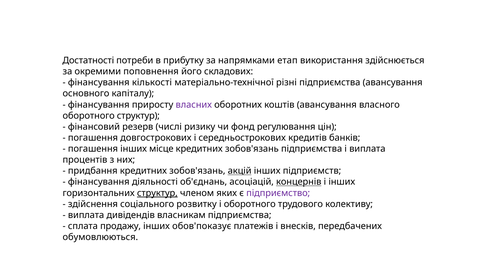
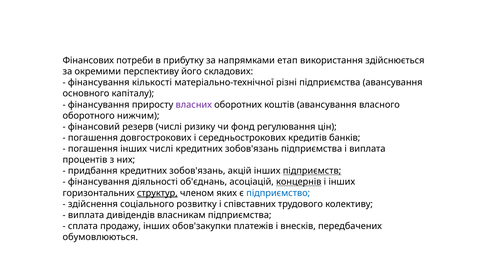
Достатності: Достатності -> Фінансових (88, 60)
поповнення: поповнення -> перспективу (151, 71)
оборотного структур: структур -> нижчим (138, 116)
інших місце: місце -> числі (161, 149)
акцій underline: present -> none (240, 171)
підприємств underline: none -> present (312, 171)
підприємство colour: purple -> blue (278, 193)
і оборотного: оборотного -> співставних (250, 204)
обов'показує: обов'показує -> обов'закупки (202, 226)
